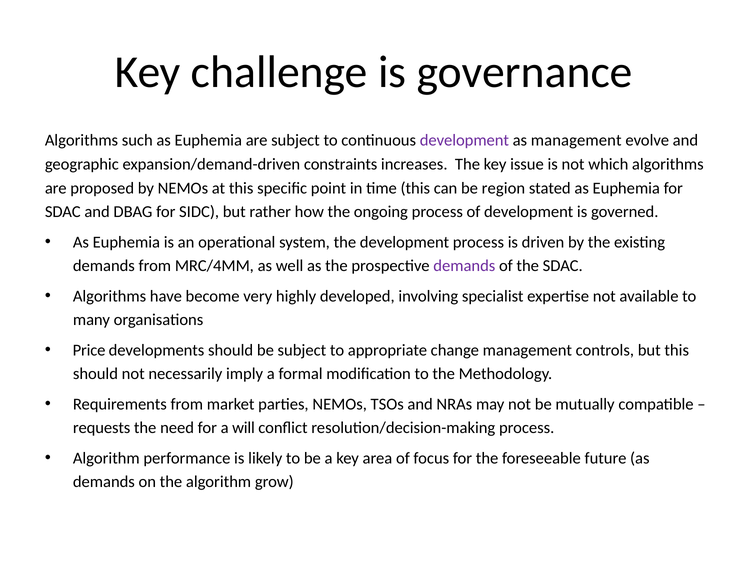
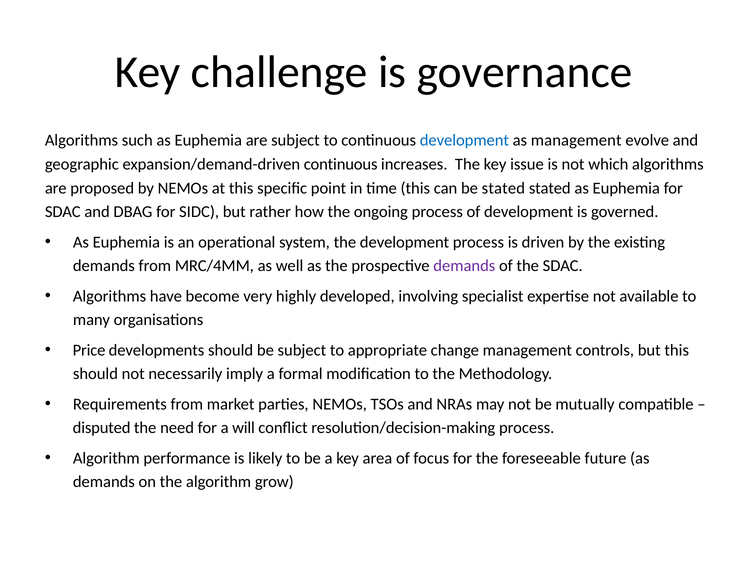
development colour: purple -> blue (464, 140)
expansion/demand-driven constraints: constraints -> continuous (341, 164)
be region: region -> stated (503, 188)
requests: requests -> disputed (102, 428)
